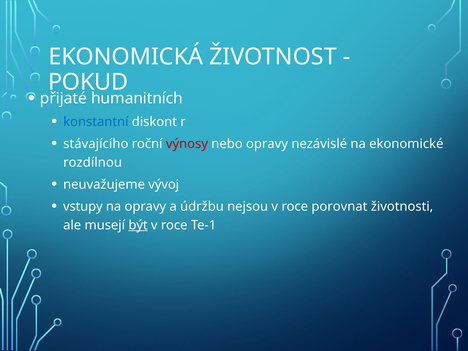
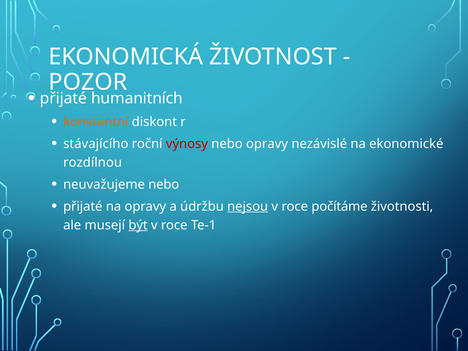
POKUD: POKUD -> POZOR (88, 82)
konstantní colour: blue -> orange (96, 122)
neuvažujeme vývoj: vývoj -> nebo (164, 184)
vstupy: vstupy -> přijaté (83, 206)
nejsou underline: none -> present (248, 206)
porovnat: porovnat -> počítáme (340, 206)
